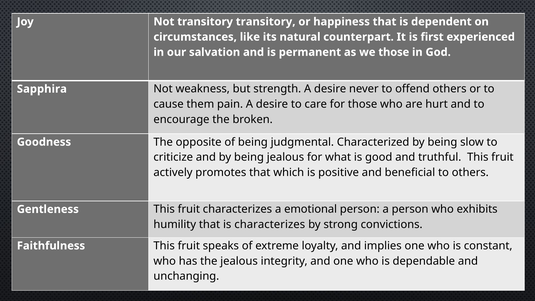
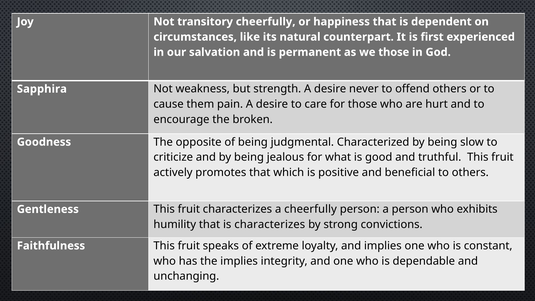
transitory transitory: transitory -> cheerfully (266, 22)
a emotional: emotional -> cheerfully (311, 209)
the jealous: jealous -> implies (239, 261)
